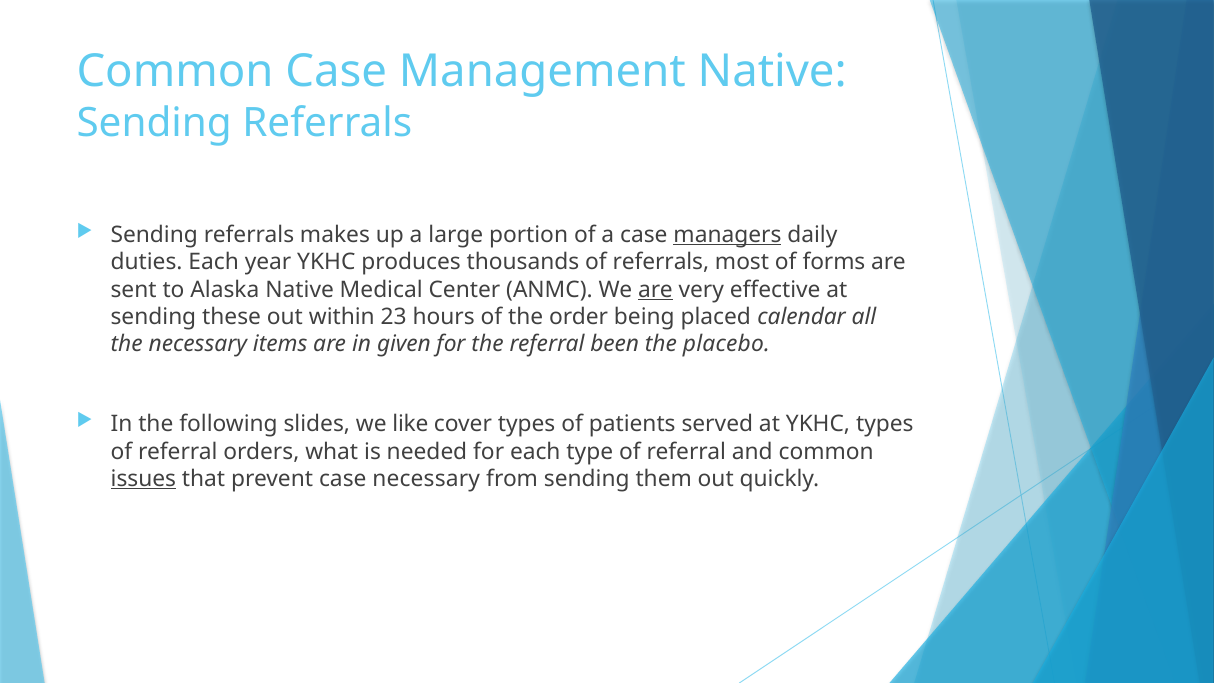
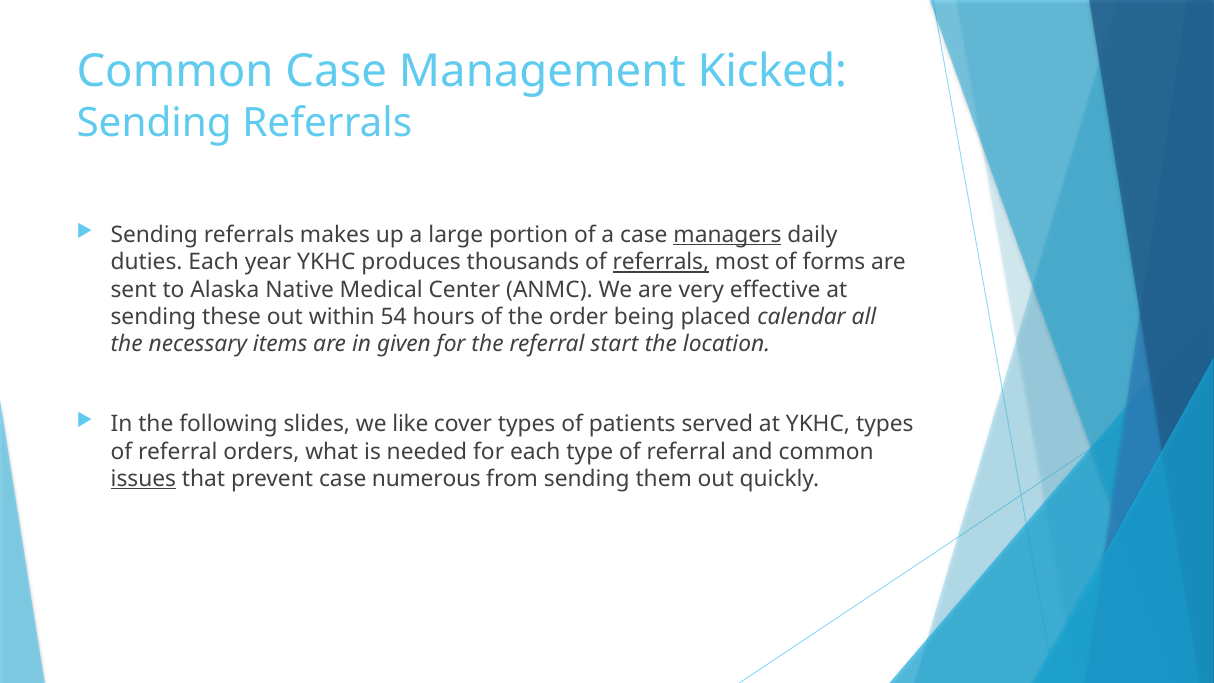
Management Native: Native -> Kicked (772, 72)
referrals underline: none -> present (661, 262)
are underline: present -> none (655, 290)
23: 23 -> 54 (394, 317)
been: been -> start (615, 344)
placebo: placebo -> location (727, 344)
case necessary: necessary -> numerous (426, 479)
